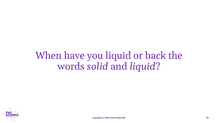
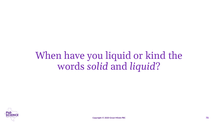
back: back -> kind (156, 55)
